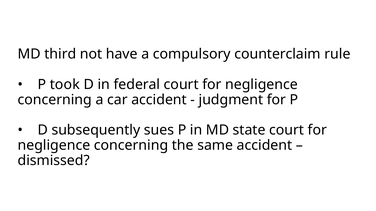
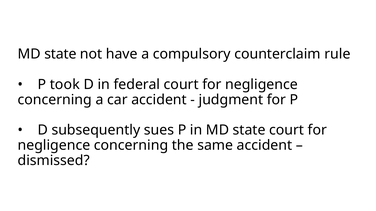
third: third -> state (60, 54)
